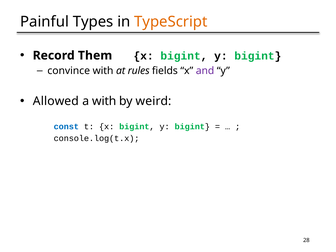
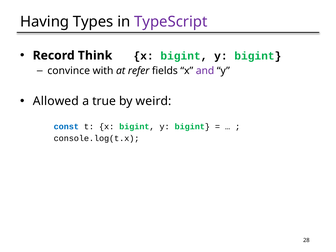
Painful: Painful -> Having (45, 22)
TypeScript colour: orange -> purple (171, 22)
Them: Them -> Think (95, 55)
rules: rules -> refer (139, 71)
a with: with -> true (104, 101)
